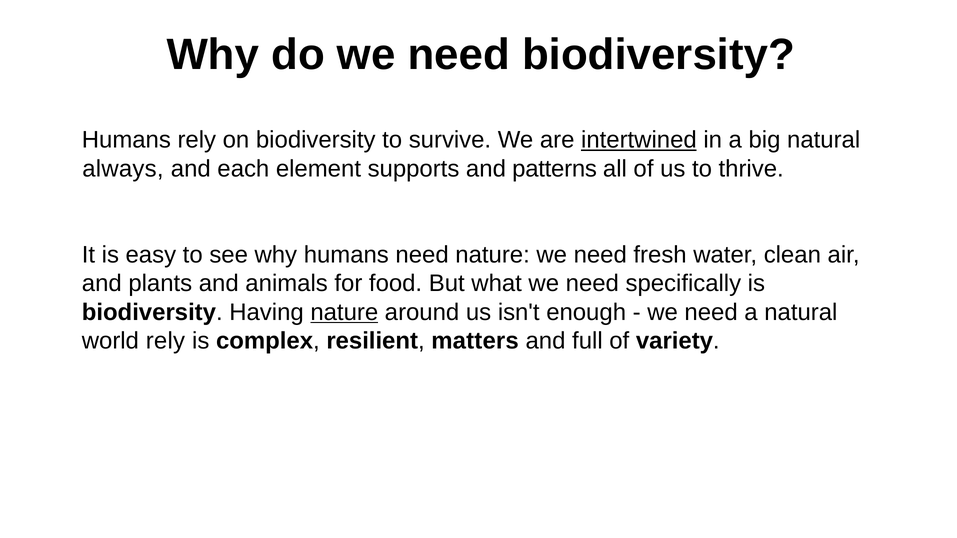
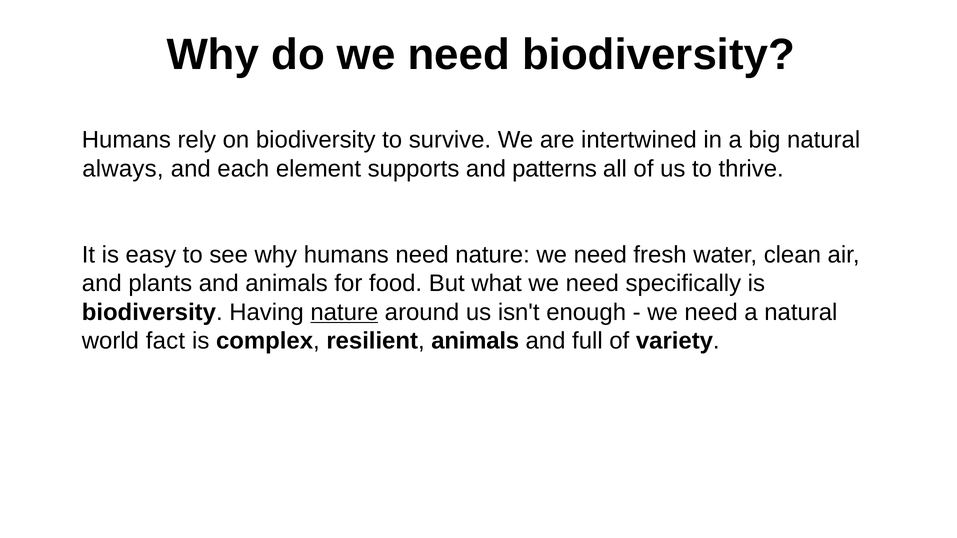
intertwined underline: present -> none (639, 140)
world rely: rely -> fact (165, 341)
resilient matters: matters -> animals (475, 341)
